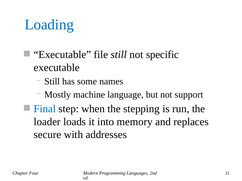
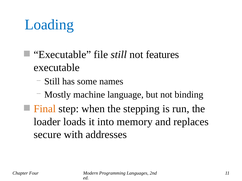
specific: specific -> features (162, 55)
support: support -> binding (189, 95)
Final colour: blue -> orange (45, 109)
